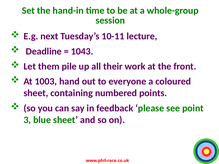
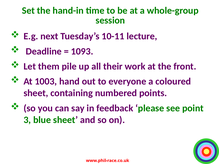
1043: 1043 -> 1093 (82, 51)
